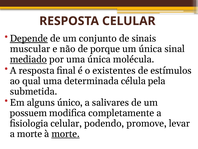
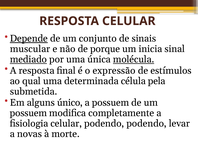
um única: única -> inicia (150, 49)
molécula underline: none -> present (134, 59)
existentes: existentes -> expressão (114, 70)
a salivares: salivares -> possuem (111, 102)
podendo promove: promove -> podendo (147, 123)
a morte: morte -> novas (29, 133)
morte underline: present -> none (66, 133)
